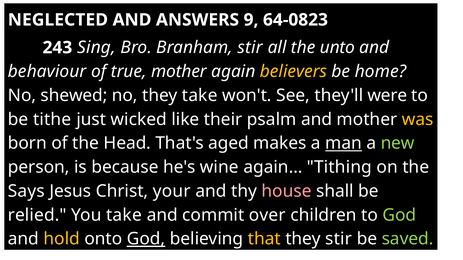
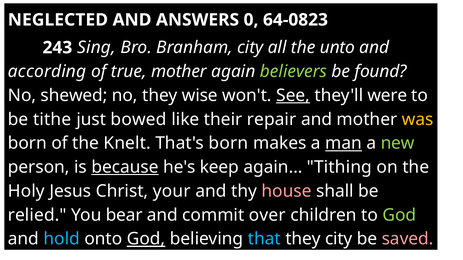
9: 9 -> 0 (251, 20)
Branham stir: stir -> city (250, 48)
behaviour: behaviour -> according (47, 72)
believers colour: yellow -> light green (294, 72)
home: home -> found (381, 72)
they take: take -> wise (200, 96)
See underline: none -> present (293, 96)
wicked: wicked -> bowed (139, 120)
psalm: psalm -> repair (272, 120)
Head: Head -> Knelt (127, 143)
That's aged: aged -> born (228, 143)
because underline: none -> present (125, 167)
wine: wine -> keep (219, 167)
Says: Says -> Holy (26, 191)
You take: take -> bear (124, 215)
hold colour: yellow -> light blue (62, 239)
that colour: yellow -> light blue (264, 239)
they stir: stir -> city (339, 239)
saved colour: light green -> pink (408, 239)
